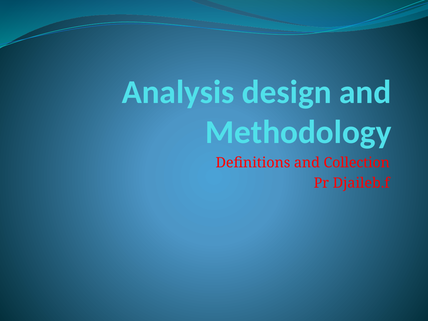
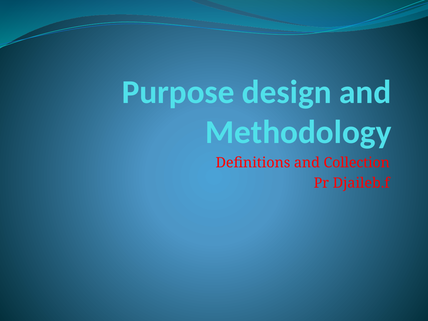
Analysis: Analysis -> Purpose (178, 92)
